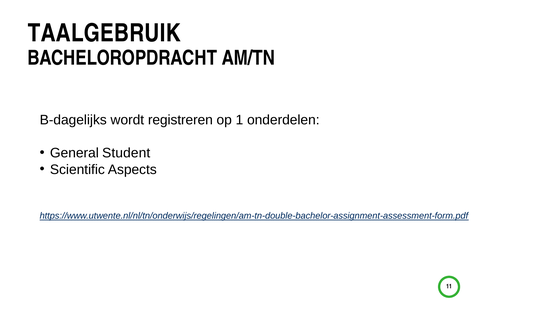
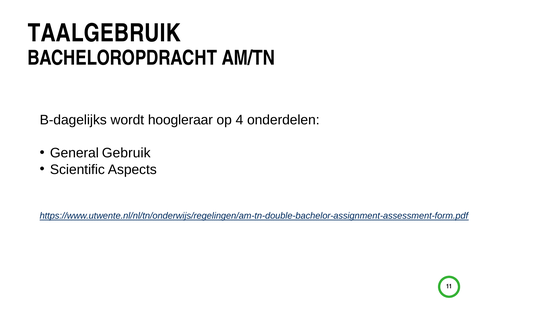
registreren: registreren -> hoogleraar (180, 120)
1: 1 -> 4 (239, 120)
Student: Student -> Gebruik (126, 153)
